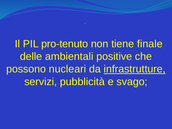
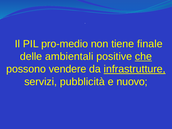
pro-tenuto: pro-tenuto -> pro-medio (65, 44)
che underline: none -> present (143, 56)
nucleari: nucleari -> vendere (68, 69)
svago: svago -> nuovo (132, 82)
